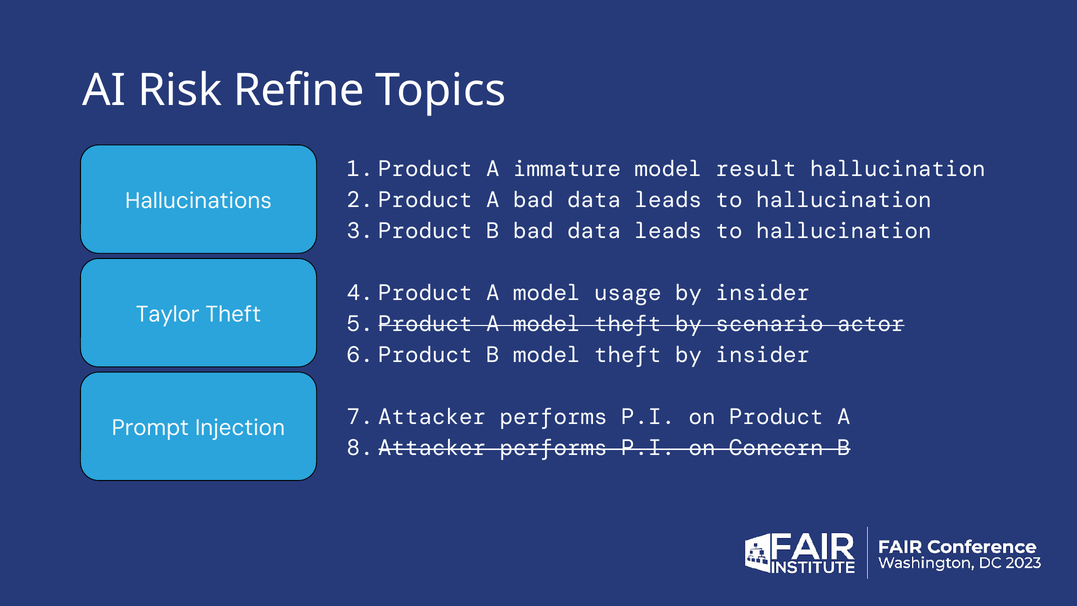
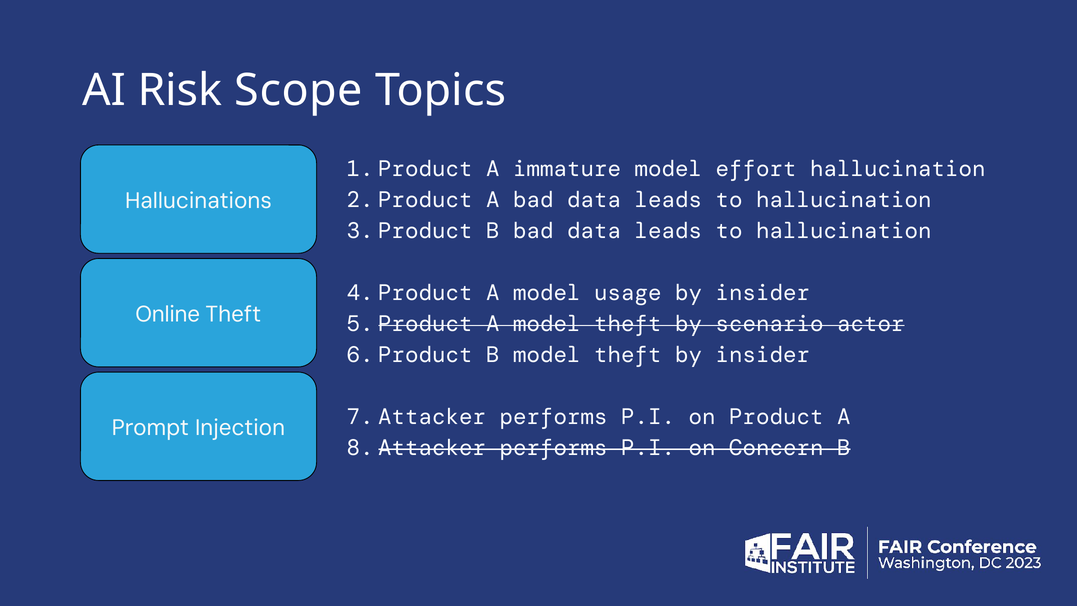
Refine: Refine -> Scope (299, 90)
result: result -> effort (756, 169)
Taylor: Taylor -> Online (168, 314)
